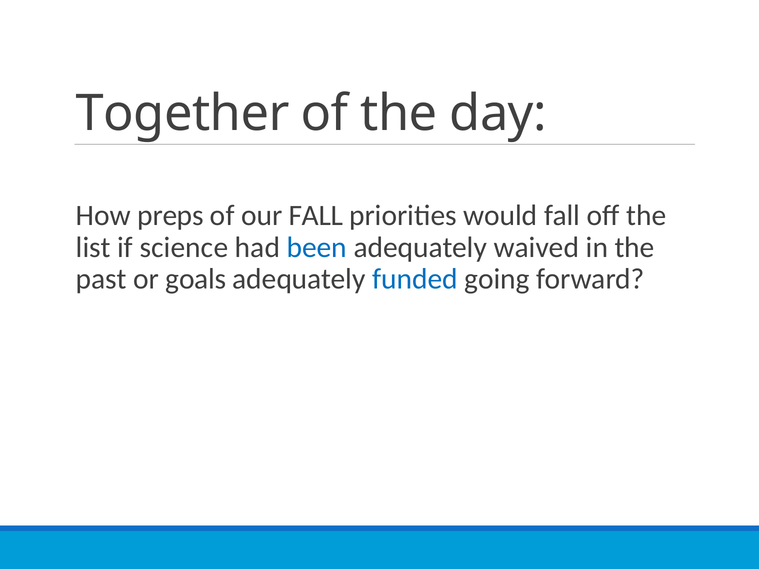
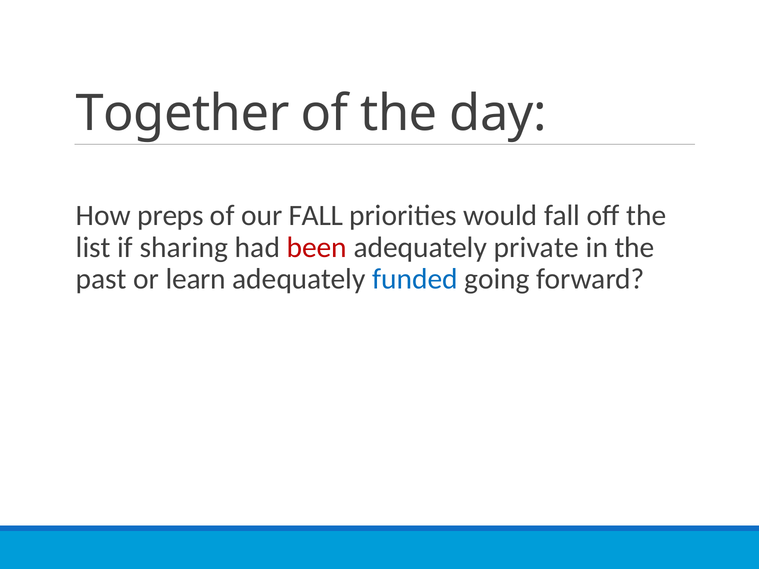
science: science -> sharing (184, 247)
been colour: blue -> red (317, 247)
waived: waived -> private (536, 247)
goals: goals -> learn (196, 279)
